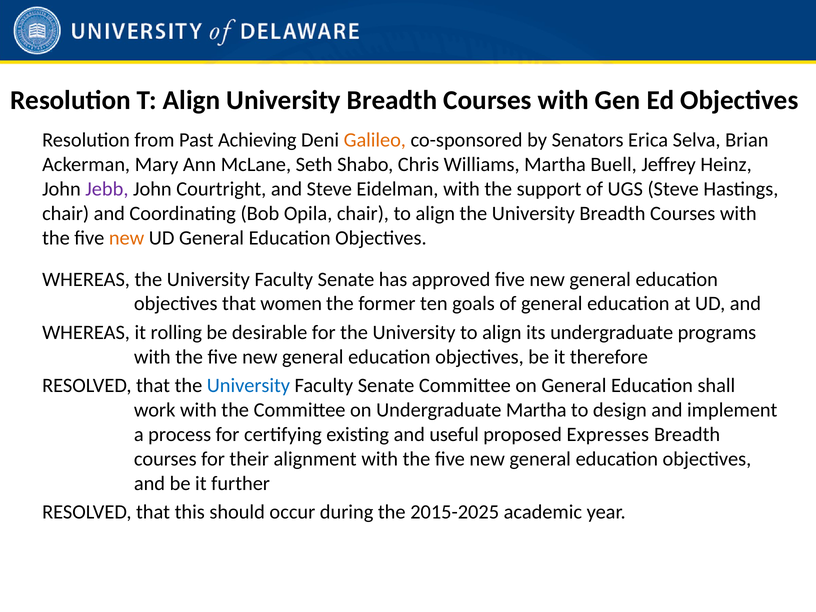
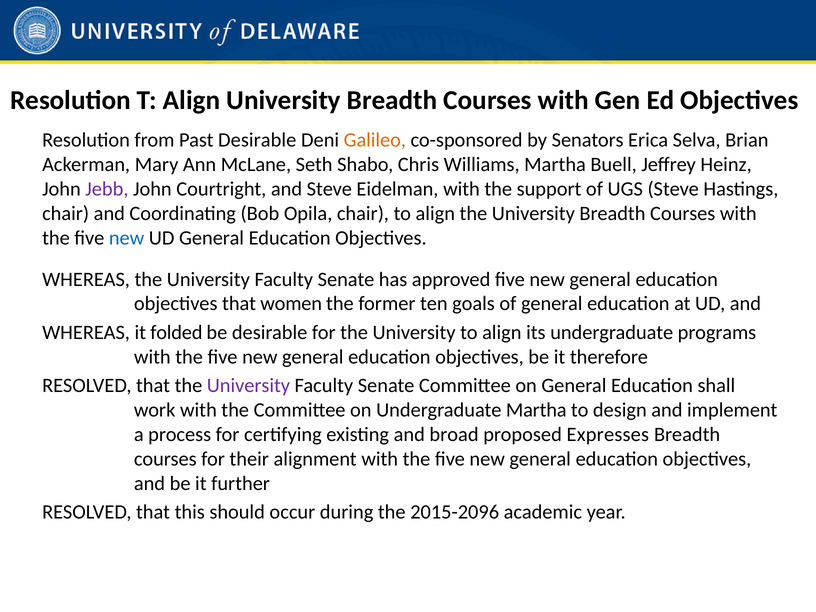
Past Achieving: Achieving -> Desirable (257, 140)
new colour: orange -> blue (127, 238)
rolling: rolling -> folded (176, 332)
University colour: blue -> purple (248, 385)
useful: useful -> broad (454, 434)
2015-2025: 2015-2025 -> 2015-2096 (455, 512)
